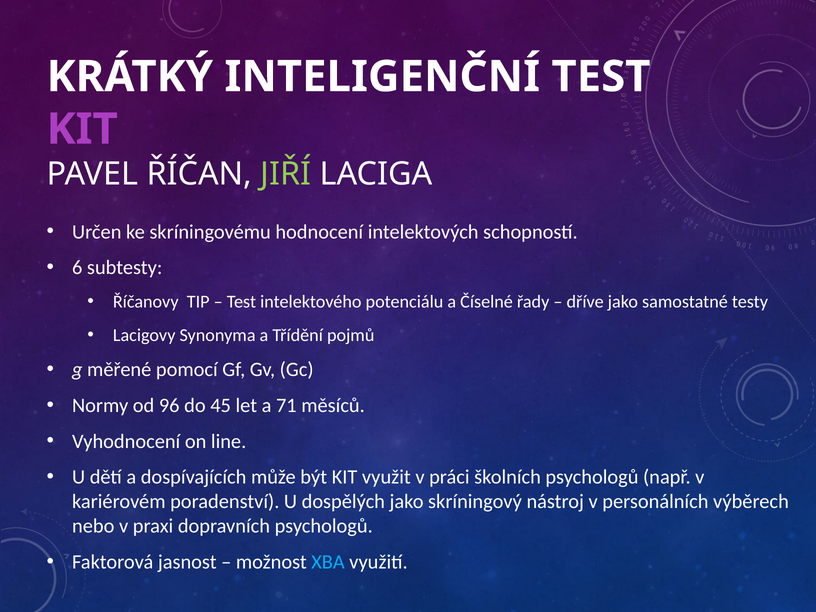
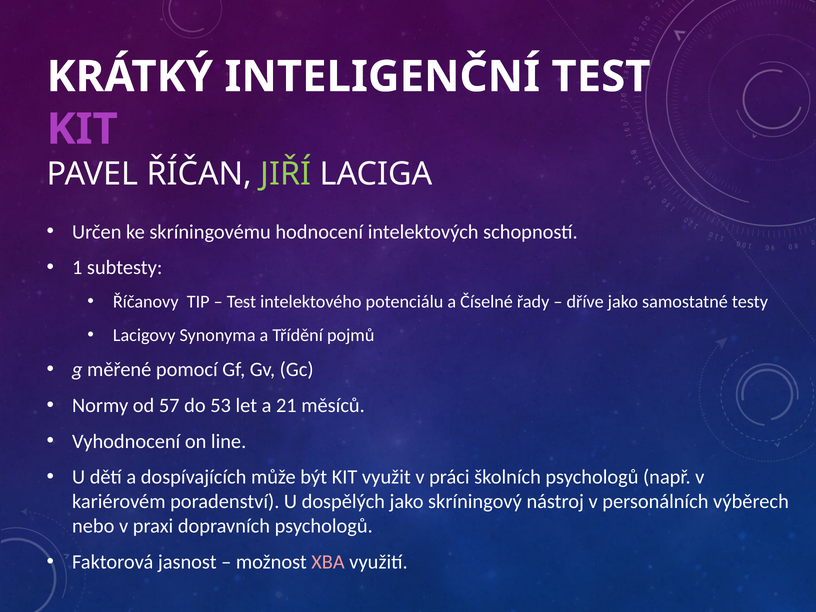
6: 6 -> 1 (77, 268)
96: 96 -> 57 (169, 406)
45: 45 -> 53 (221, 406)
71: 71 -> 21 (286, 406)
XBA colour: light blue -> pink (328, 562)
